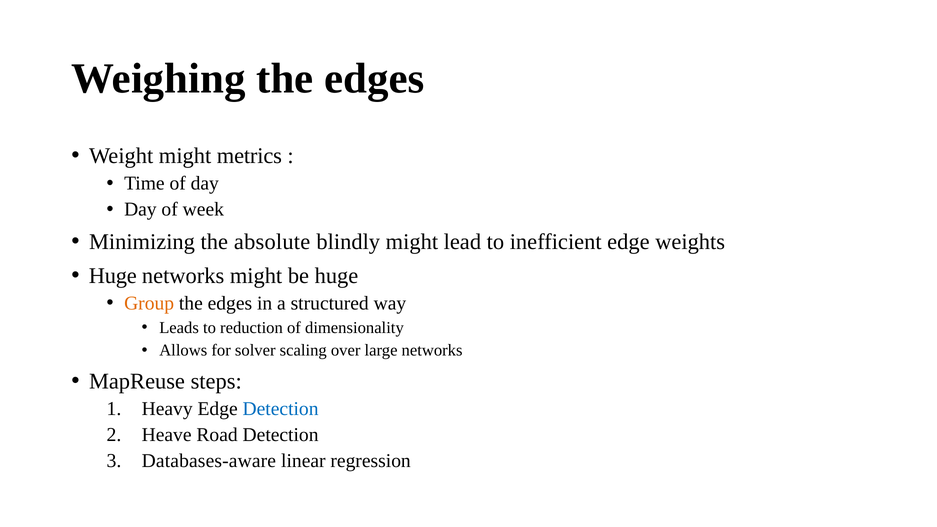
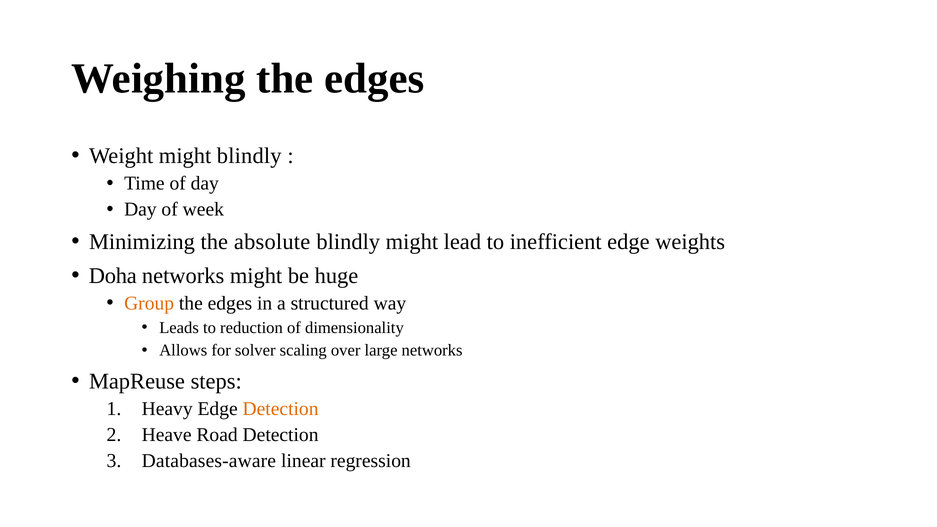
might metrics: metrics -> blindly (249, 156)
Huge: Huge -> Doha (113, 276)
Detection colour: blue -> orange (281, 409)
